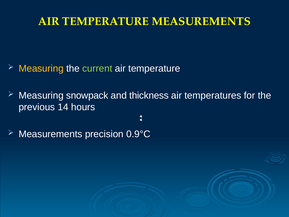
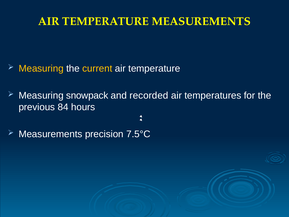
current colour: light green -> yellow (97, 68)
thickness: thickness -> recorded (149, 95)
14: 14 -> 84 (63, 107)
0.9°C: 0.9°C -> 7.5°C (138, 134)
